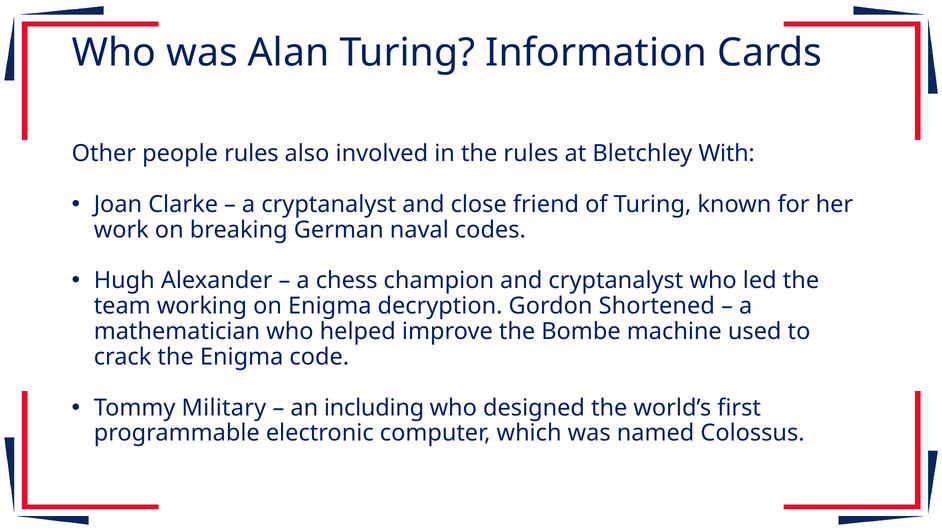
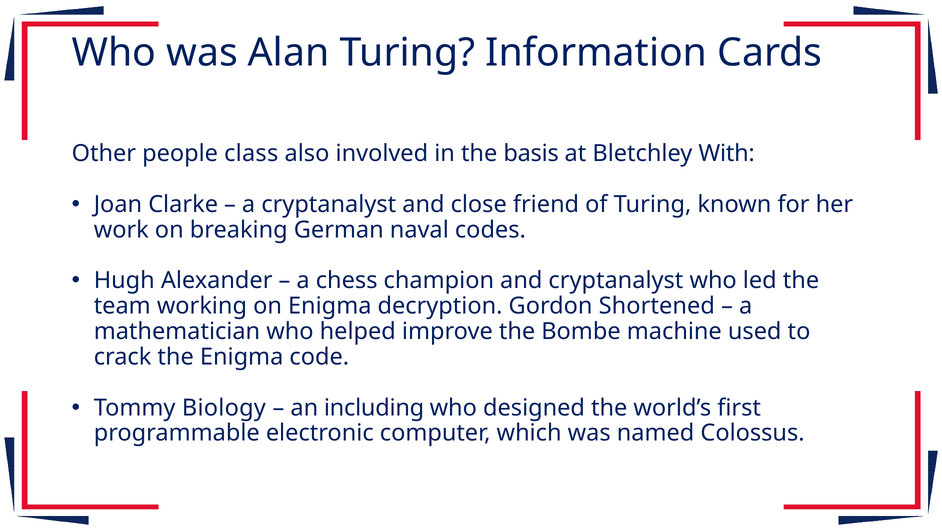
people rules: rules -> class (251, 153)
the rules: rules -> basis (531, 153)
Military: Military -> Biology (224, 408)
